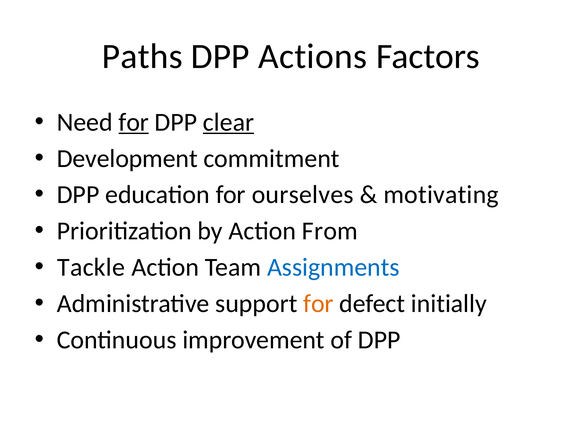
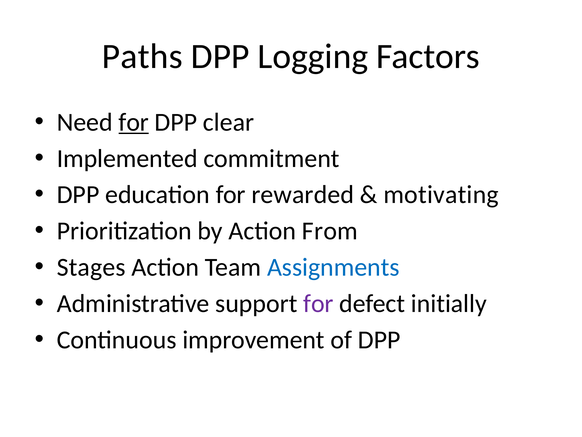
Actions: Actions -> Logging (313, 56)
clear underline: present -> none (229, 122)
Development: Development -> Implemented (127, 158)
ourselves: ourselves -> rewarded (303, 195)
Tackle: Tackle -> Stages (91, 267)
for colour: orange -> purple (318, 303)
